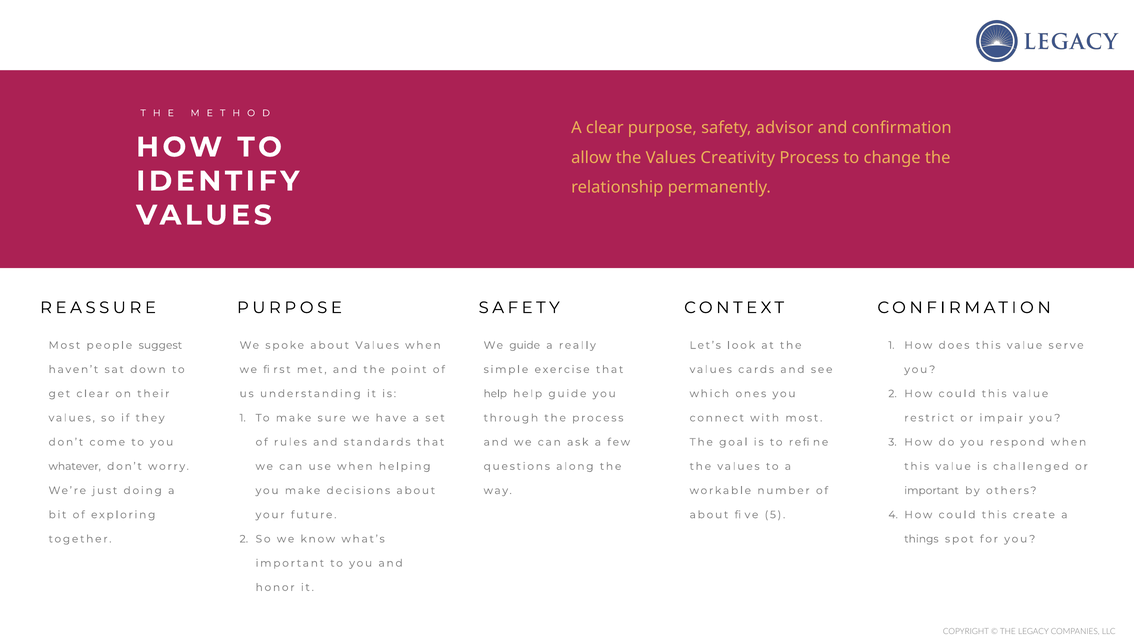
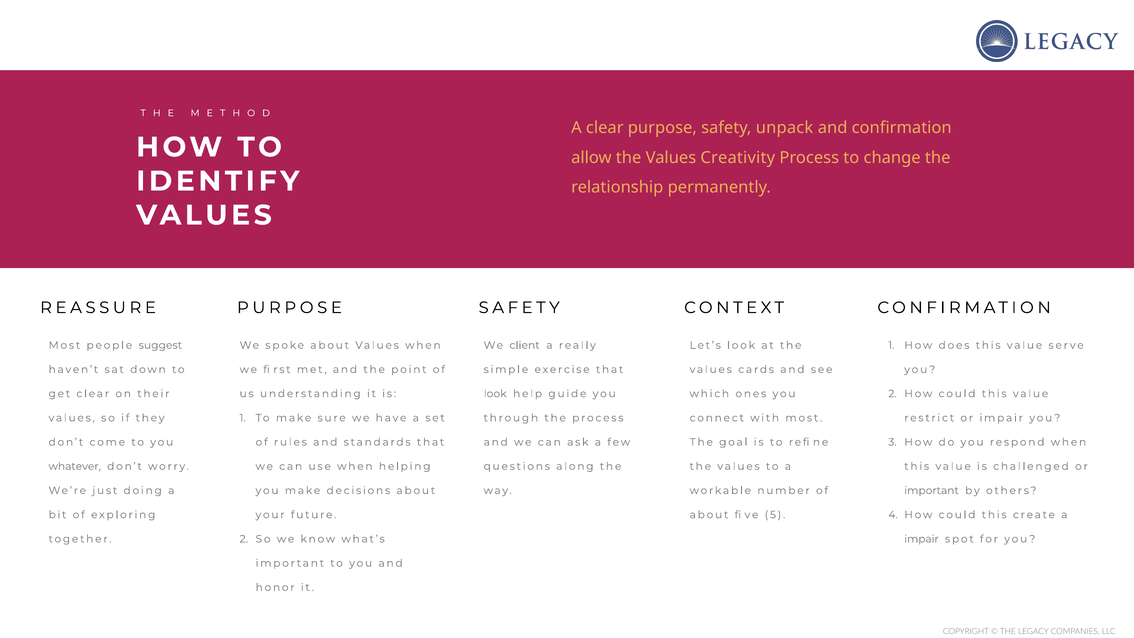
advisor: advisor -> unpack (785, 128)
We guide: guide -> client (525, 345)
help: help -> look (495, 394)
things: things -> impair (922, 539)
